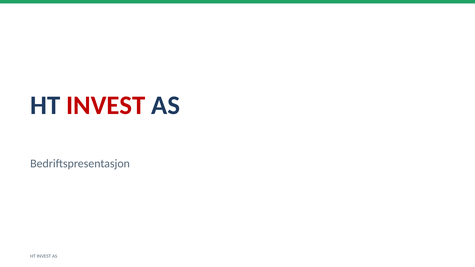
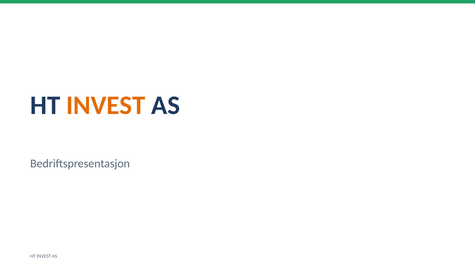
INVEST colour: red -> orange (106, 105)
